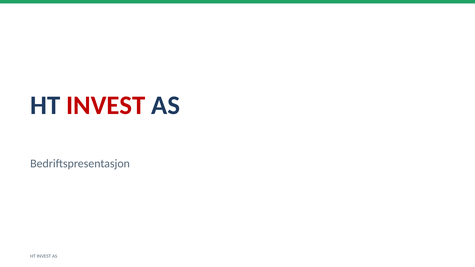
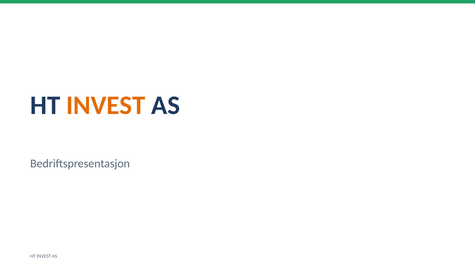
INVEST colour: red -> orange (106, 105)
